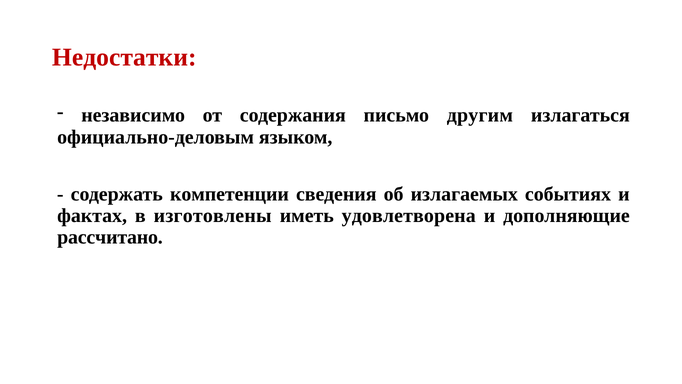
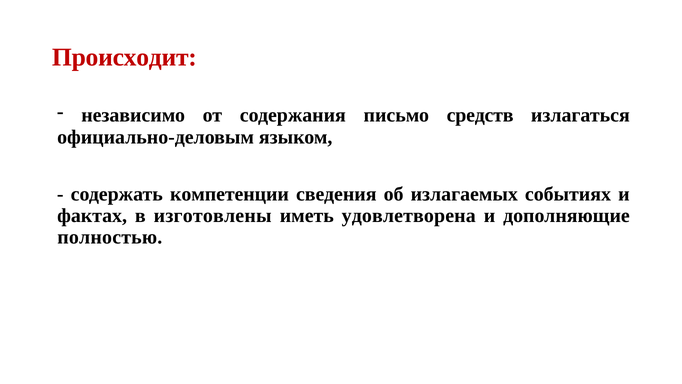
Недостатки: Недостатки -> Происходит (124, 57)
другим: другим -> средств (480, 115)
рассчитано: рассчитано -> полностью (110, 237)
